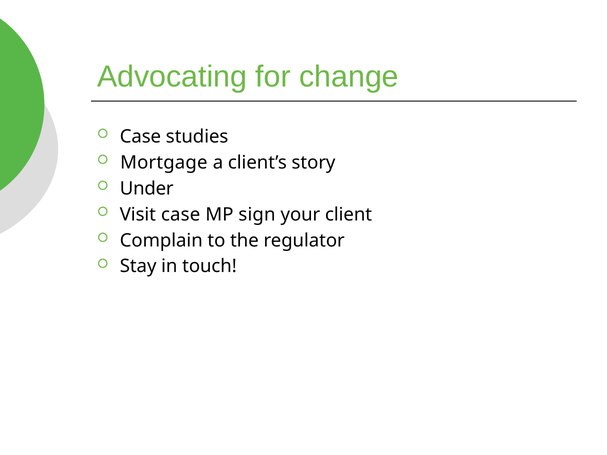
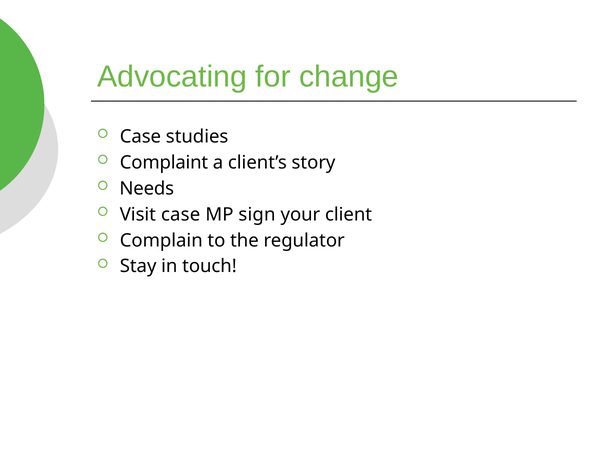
Mortgage: Mortgage -> Complaint (164, 163)
Under: Under -> Needs (147, 189)
